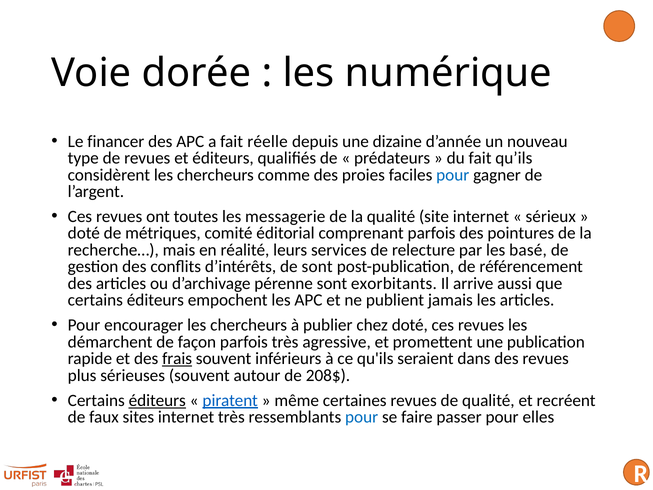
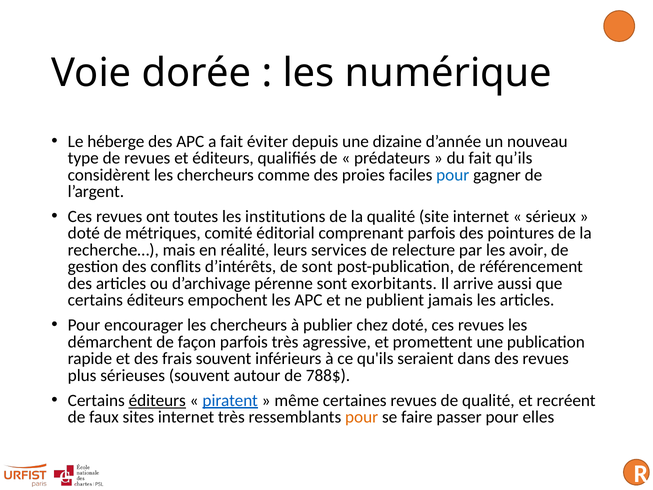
financer: financer -> héberge (116, 141)
réelle: réelle -> éviter (268, 141)
messagerie: messagerie -> institutions (285, 216)
basé: basé -> avoir (528, 250)
frais underline: present -> none (177, 358)
208$: 208$ -> 788$ (328, 375)
pour colour: blue -> orange (362, 417)
